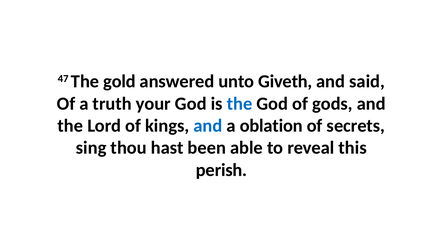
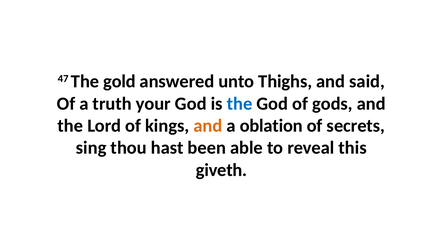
Giveth: Giveth -> Thighs (285, 82)
and colour: blue -> orange (208, 126)
perish: perish -> giveth (222, 170)
